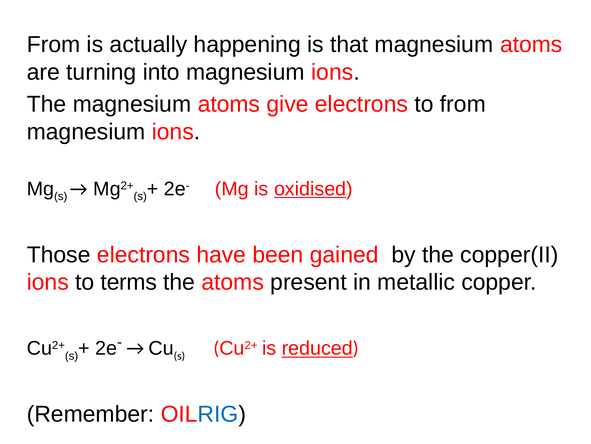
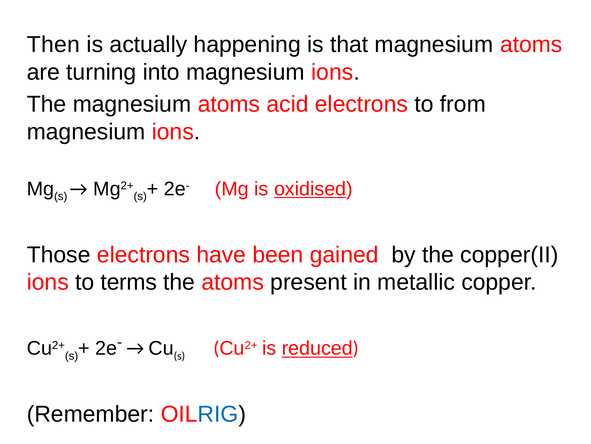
From: From -> Then (53, 44)
give: give -> acid (288, 104)
